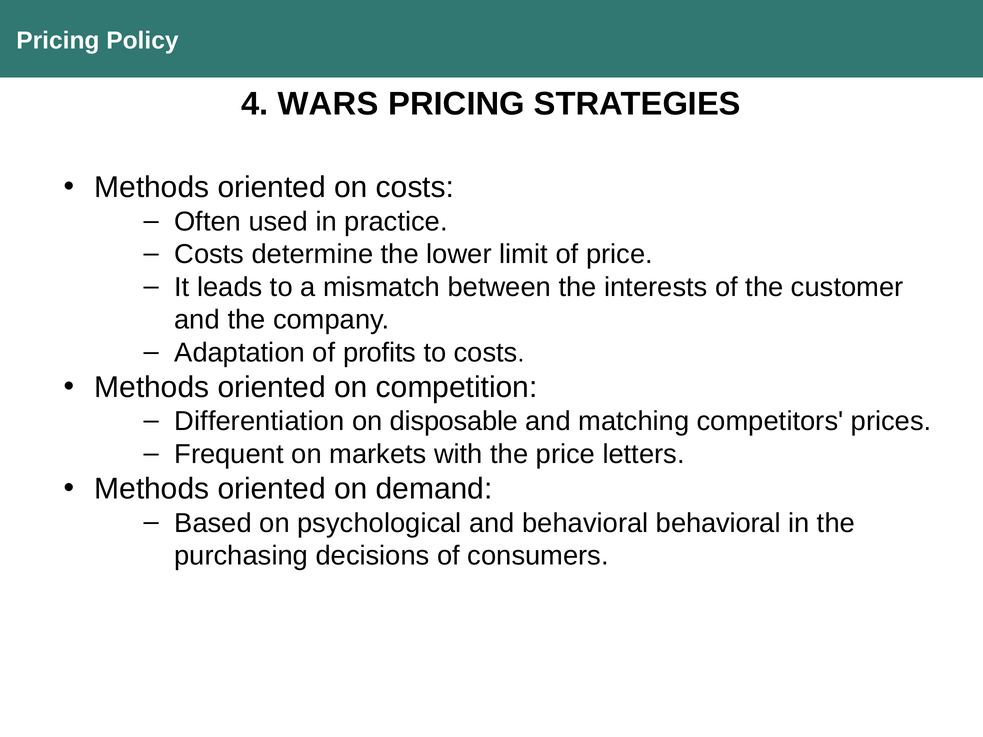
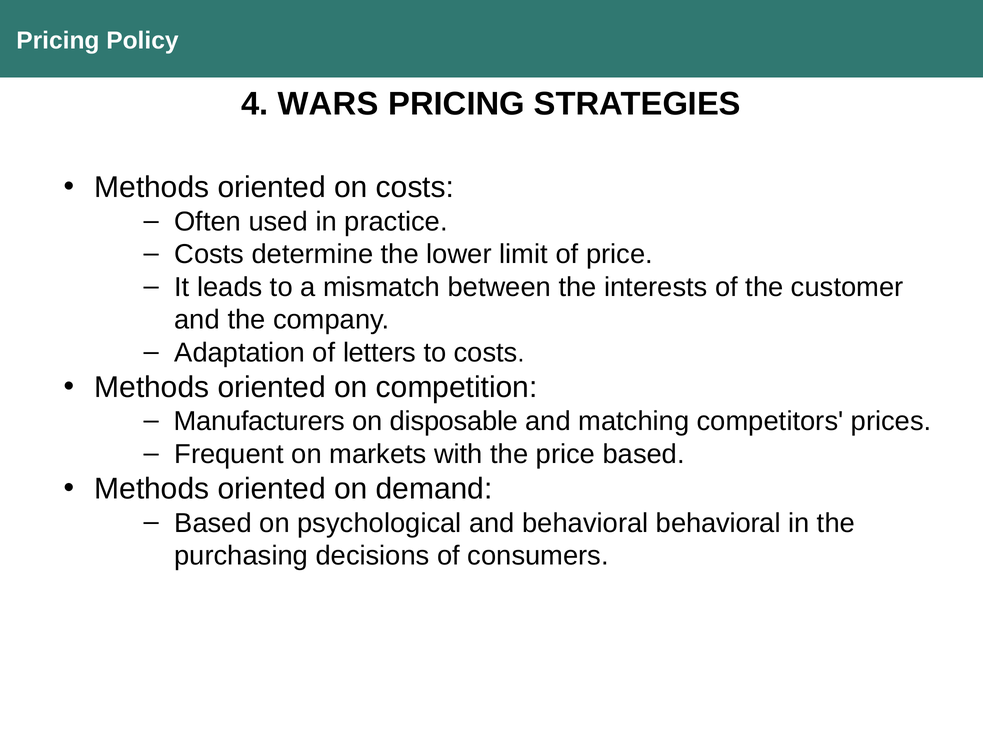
profits: profits -> letters (380, 353)
Differentiation: Differentiation -> Manufacturers (260, 422)
price letters: letters -> based (644, 454)
